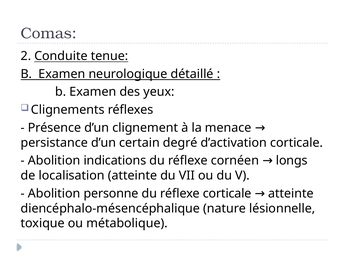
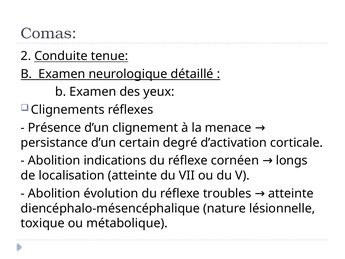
personne: personne -> évolution (111, 193)
réflexe corticale: corticale -> troubles (227, 193)
